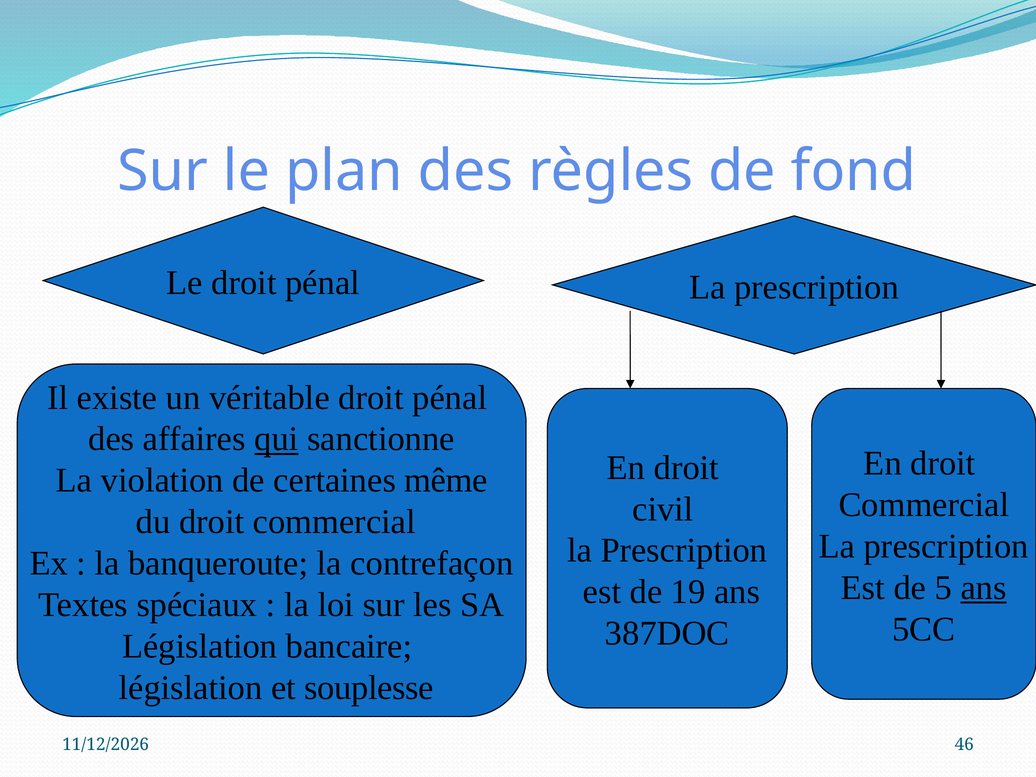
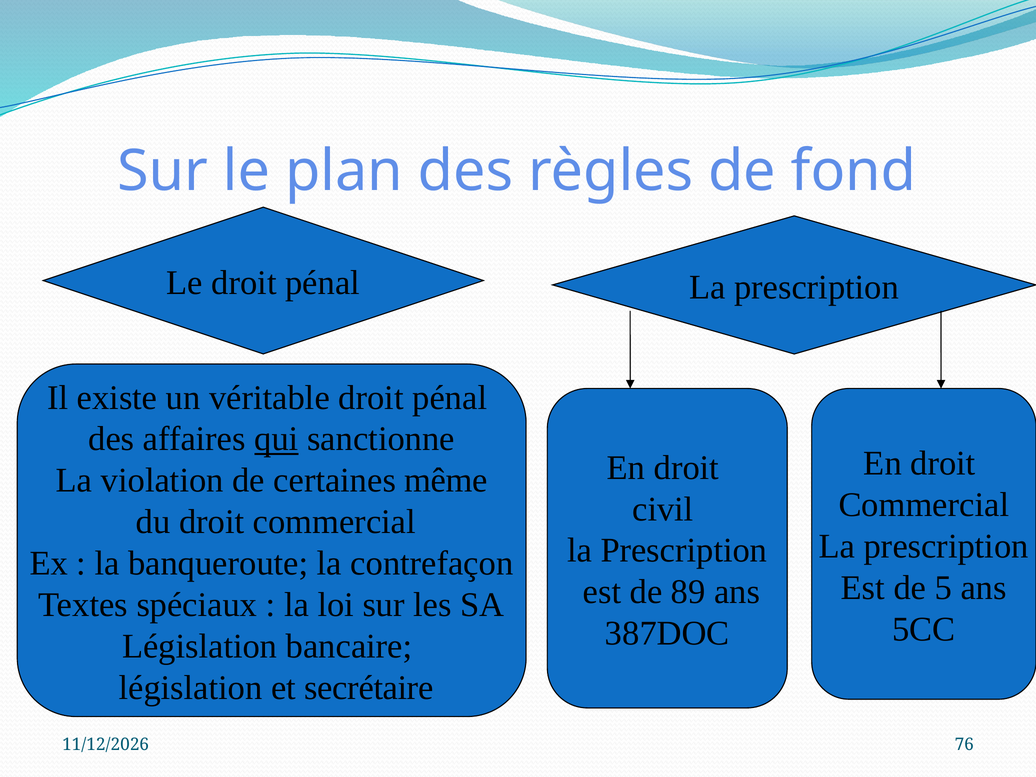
ans underline: present -> none (984, 588)
19: 19 -> 89 (688, 592)
souplesse: souplesse -> secrétaire (369, 688)
46: 46 -> 76 (964, 744)
